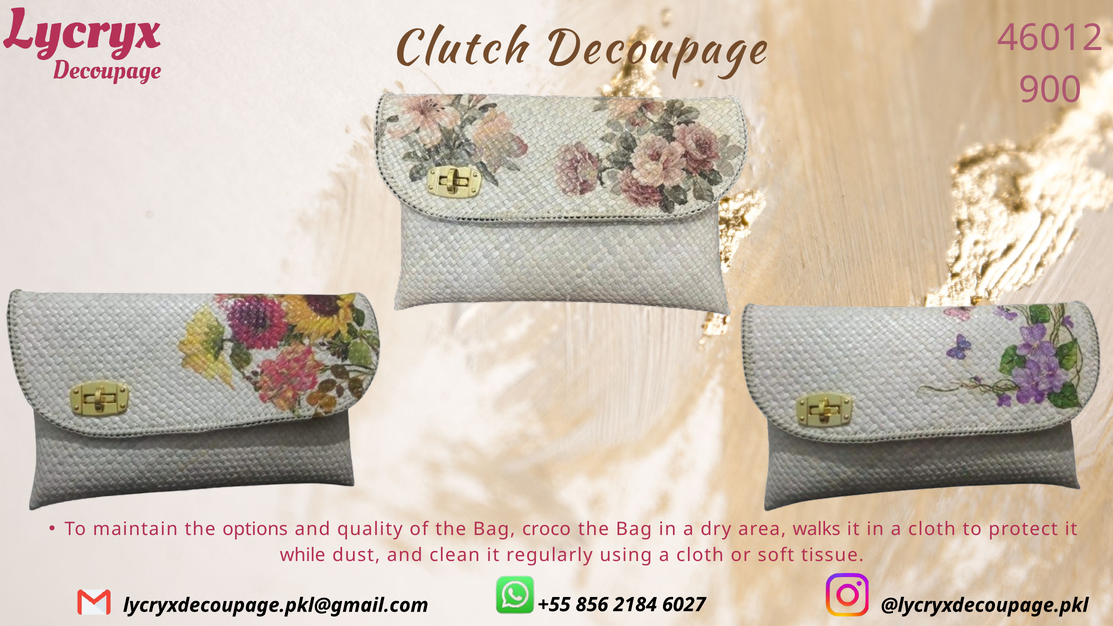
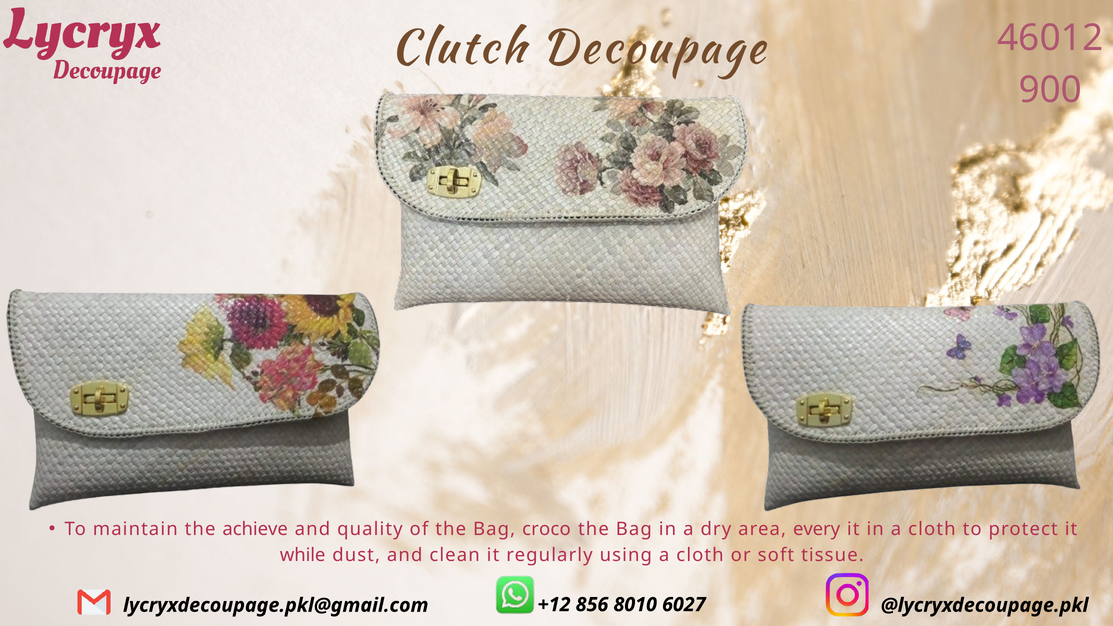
options: options -> achieve (255, 529)
walks: walks -> every (817, 529)
+55: +55 -> +12 (554, 605)
2184: 2184 -> 8010 (635, 605)
